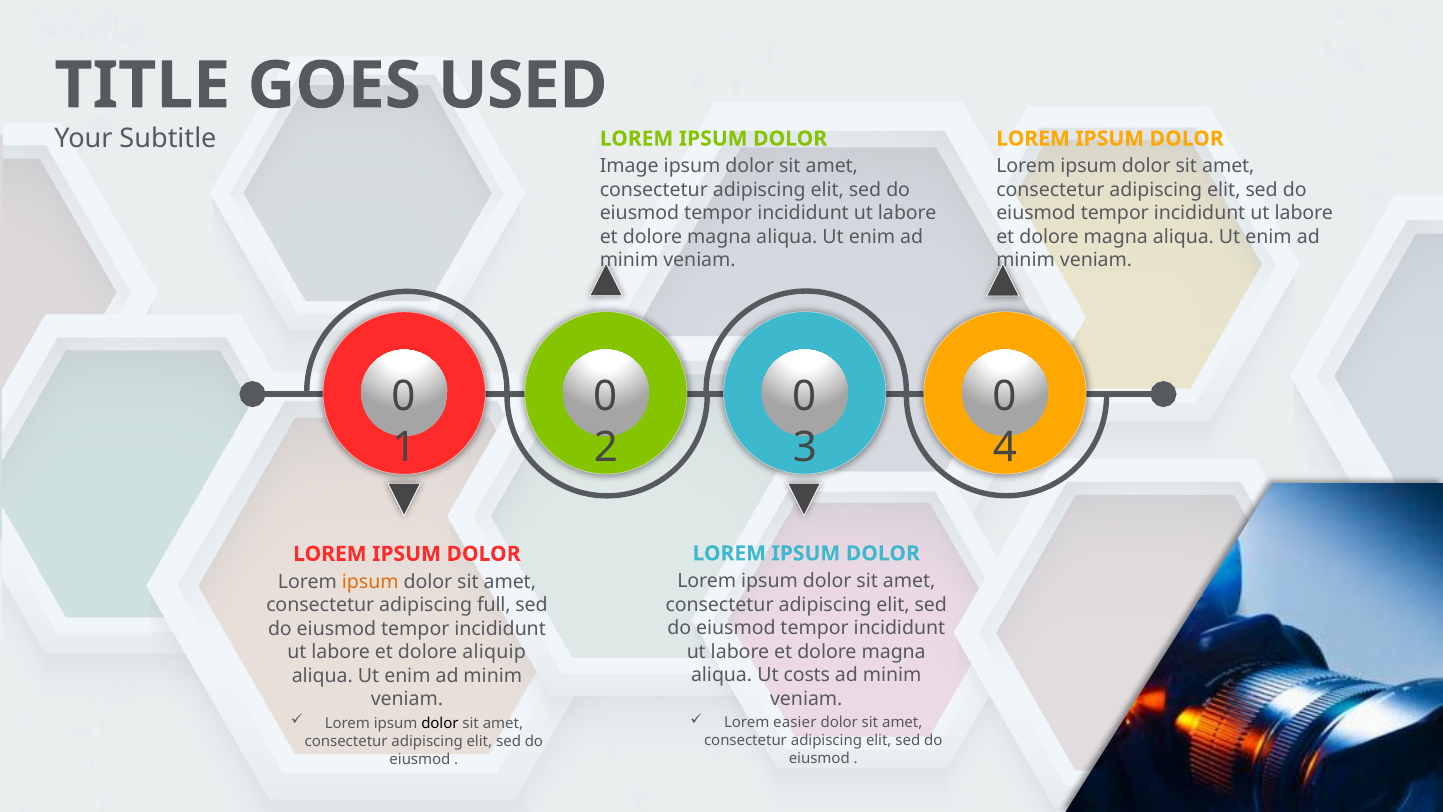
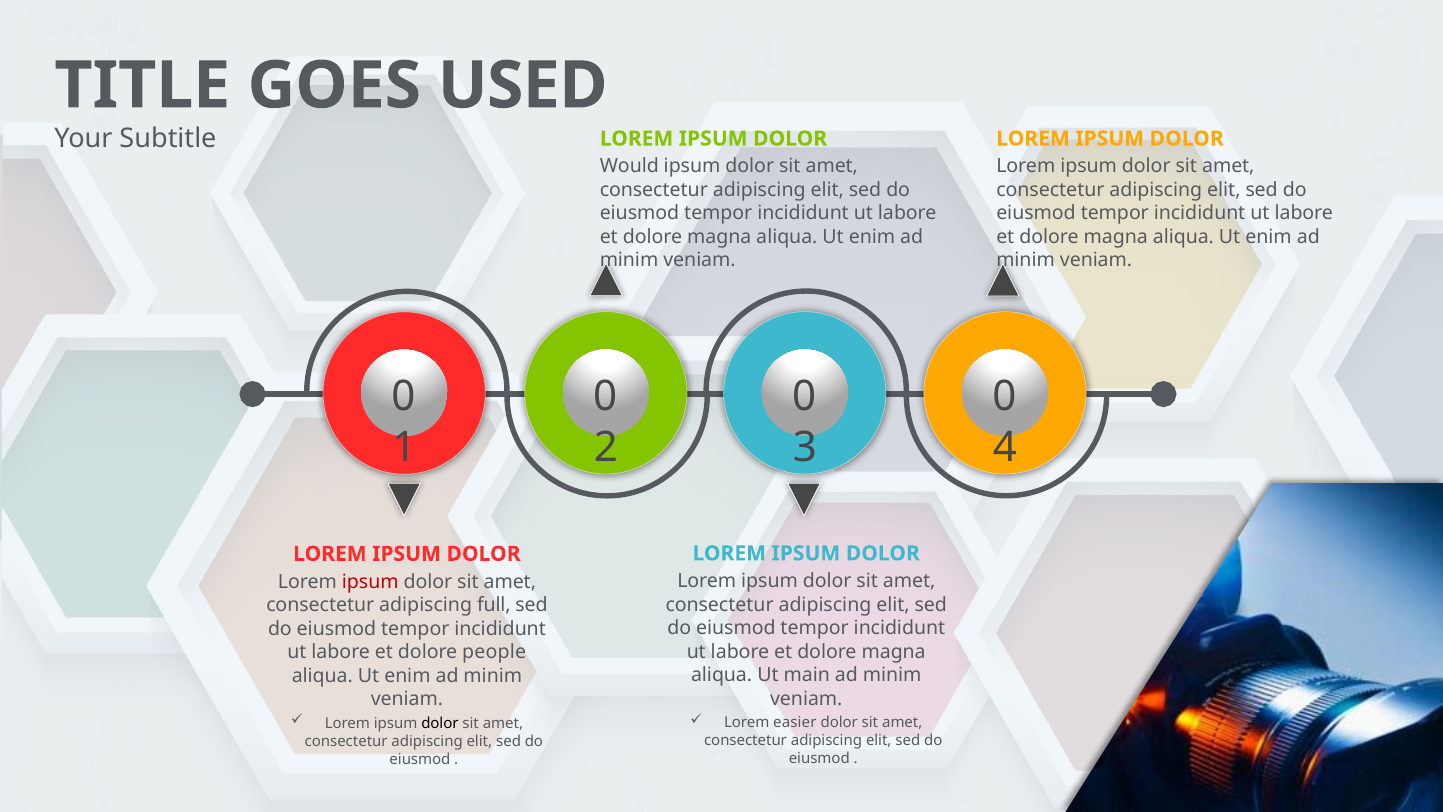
Image: Image -> Would (629, 166)
ipsum colour: orange -> red (370, 582)
aliquip: aliquip -> people (494, 652)
costs: costs -> main (807, 675)
